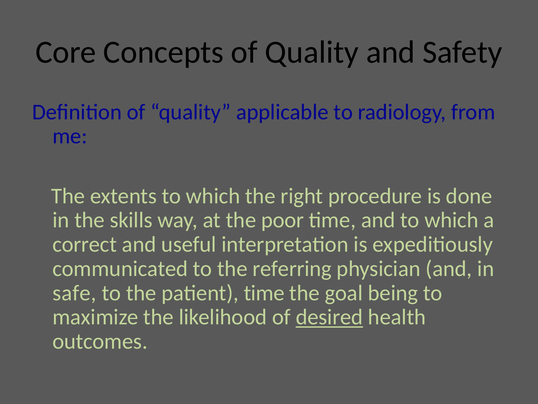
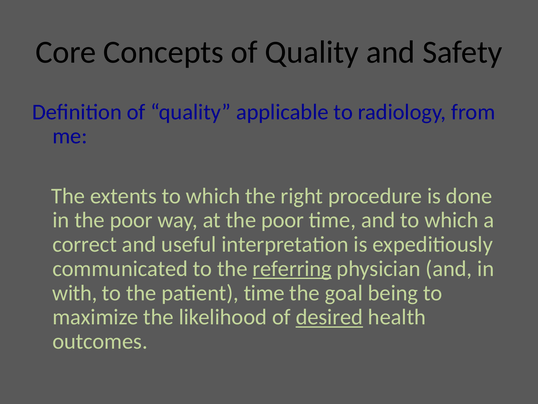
in the skills: skills -> poor (131, 220)
referring underline: none -> present (292, 268)
safe: safe -> with (75, 293)
